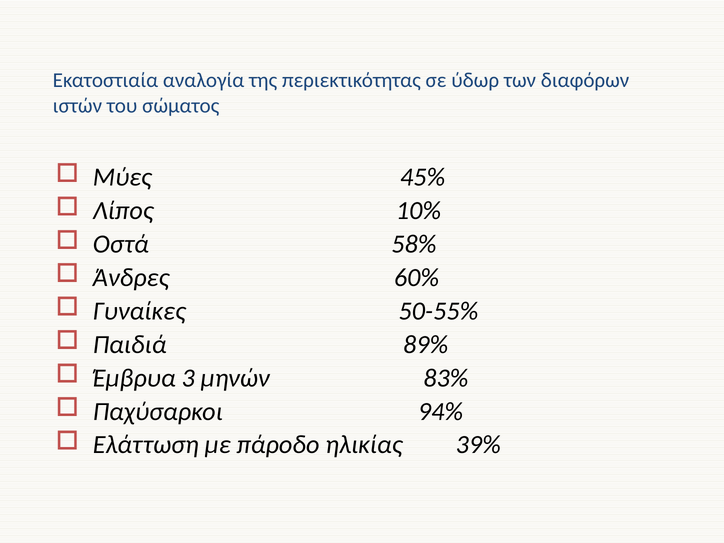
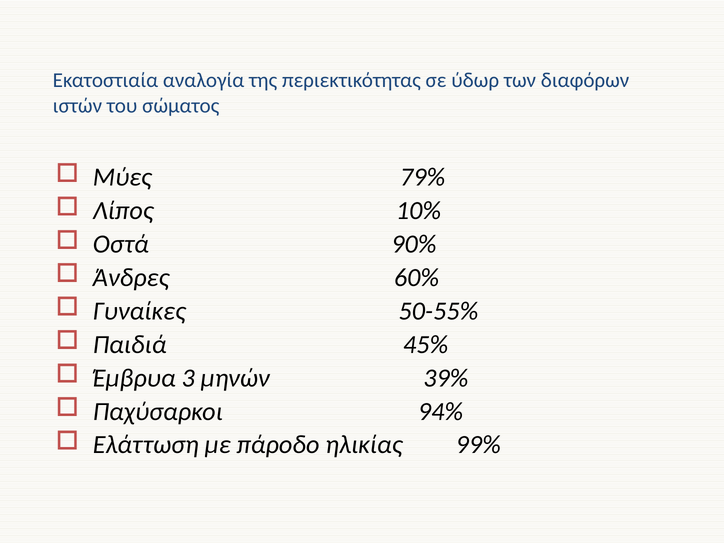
45%: 45% -> 79% (423, 177)
58%: 58% -> 90% (414, 244)
89%: 89% -> 45% (426, 345)
83%: 83% -> 39% (446, 378)
39%: 39% -> 99% (478, 445)
